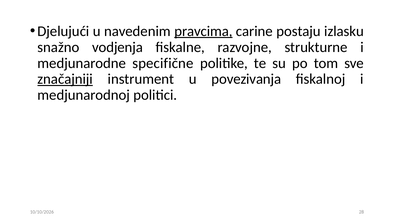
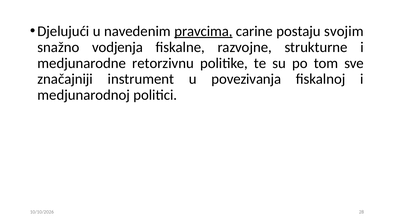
izlasku: izlasku -> svojim (344, 31)
specifične: specifične -> retorzivnu (163, 63)
značajniji underline: present -> none (65, 79)
